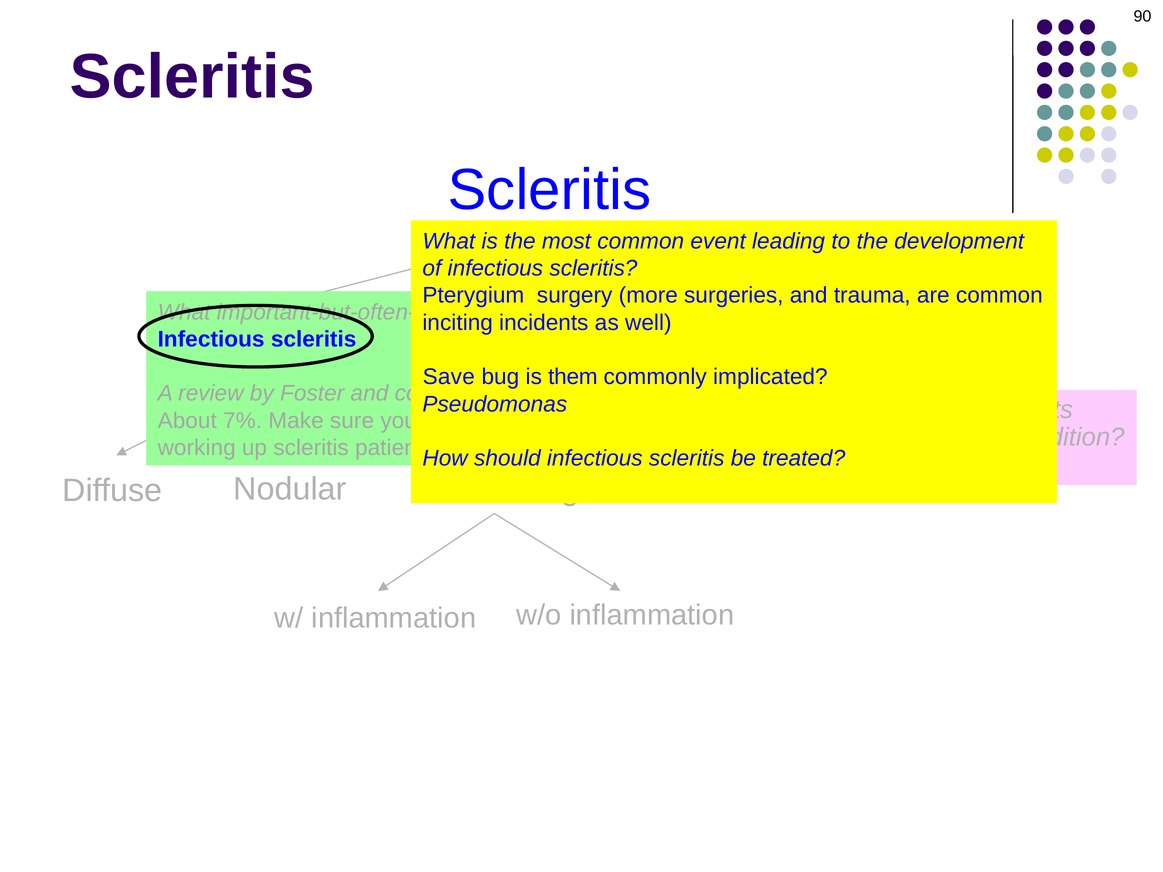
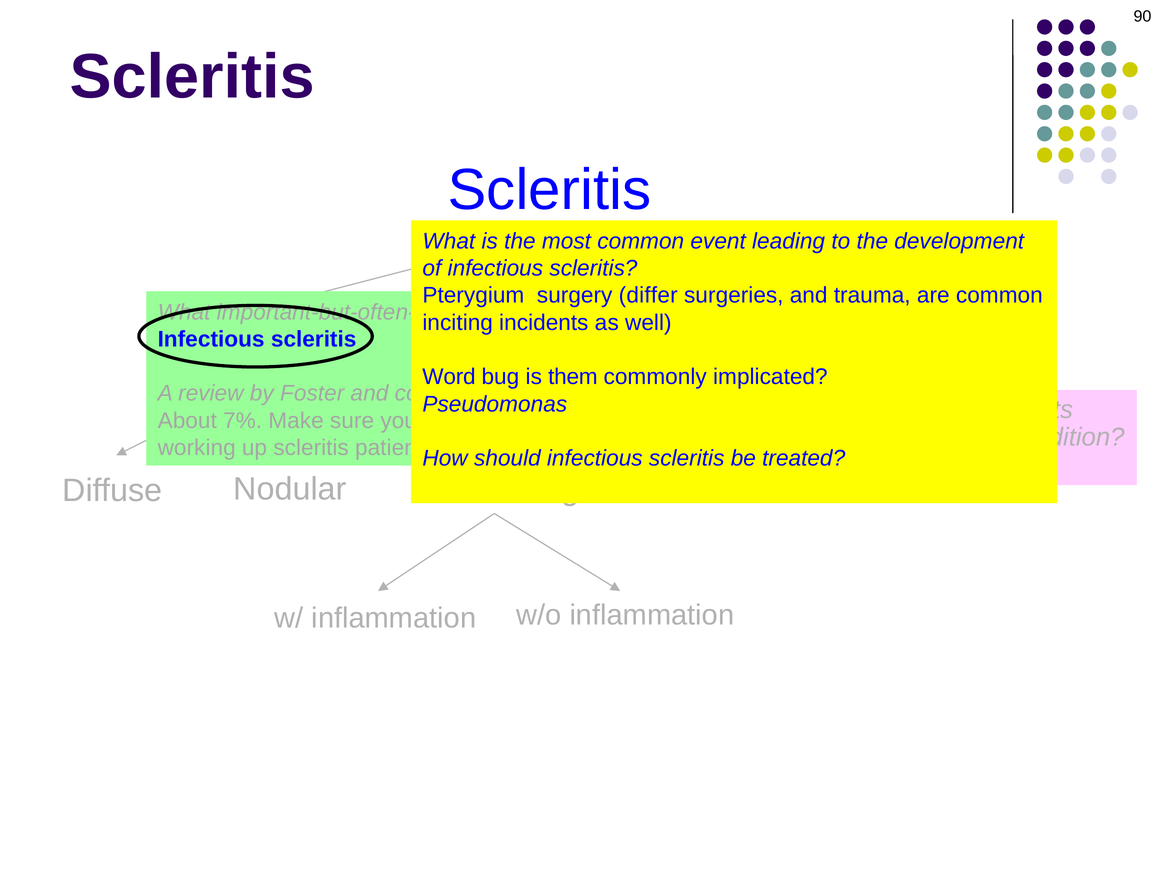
more: more -> differ (648, 296)
Save: Save -> Word (449, 377)
